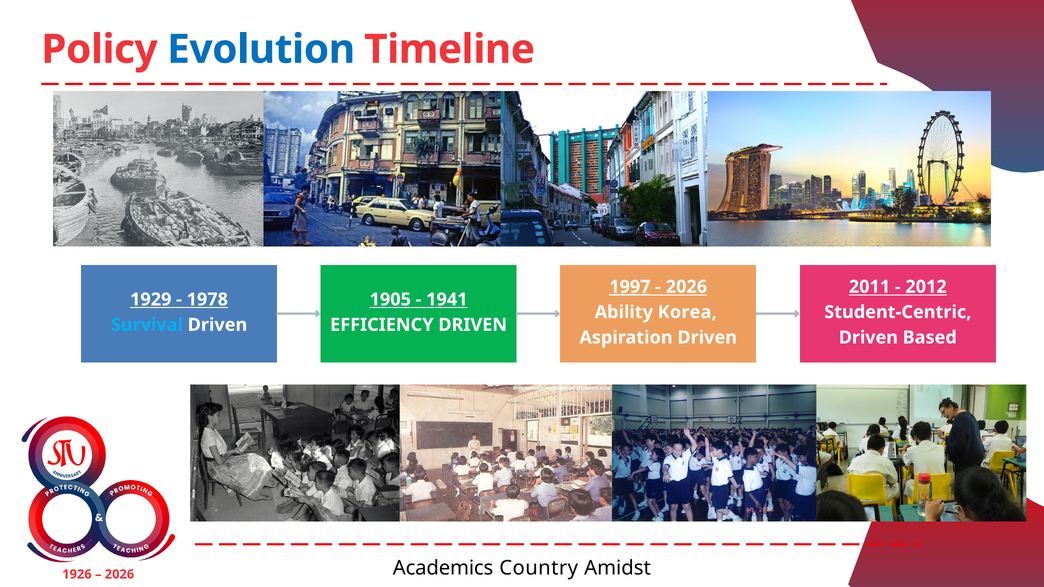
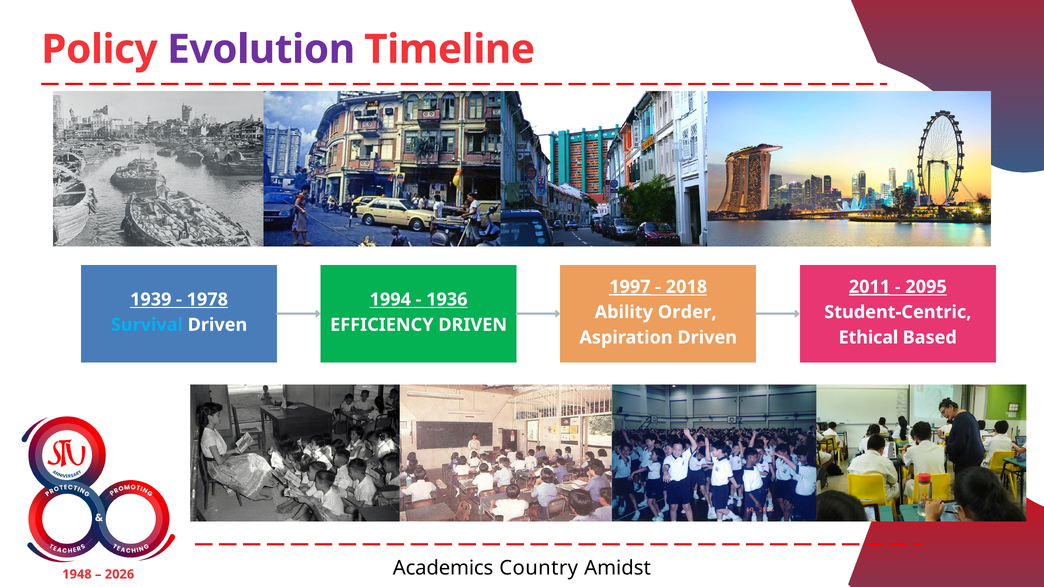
Evolution colour: blue -> purple (261, 49)
2026: 2026 -> 2018 (686, 287)
2011 underline: none -> present (870, 287)
2012: 2012 -> 2095 (926, 287)
1929: 1929 -> 1939 (151, 300)
1905: 1905 -> 1994 (390, 300)
1941: 1941 -> 1936 (447, 300)
Korea: Korea -> Order (687, 312)
Driven: Driven -> Ethical (868, 338)
1926: 1926 -> 1948 (77, 575)
